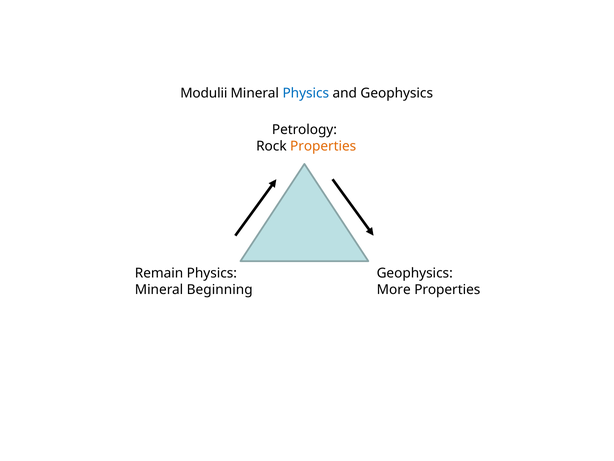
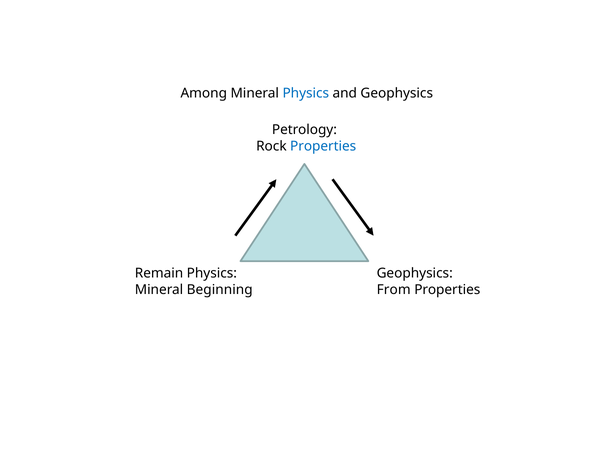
Modulii: Modulii -> Among (204, 93)
Properties colour: orange -> blue (323, 146)
More: More -> From (394, 289)
